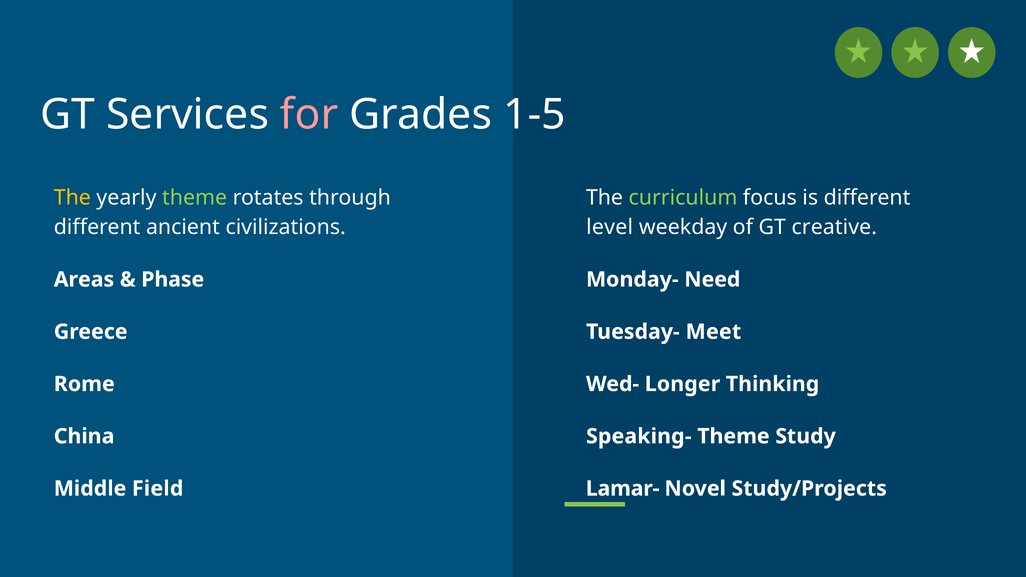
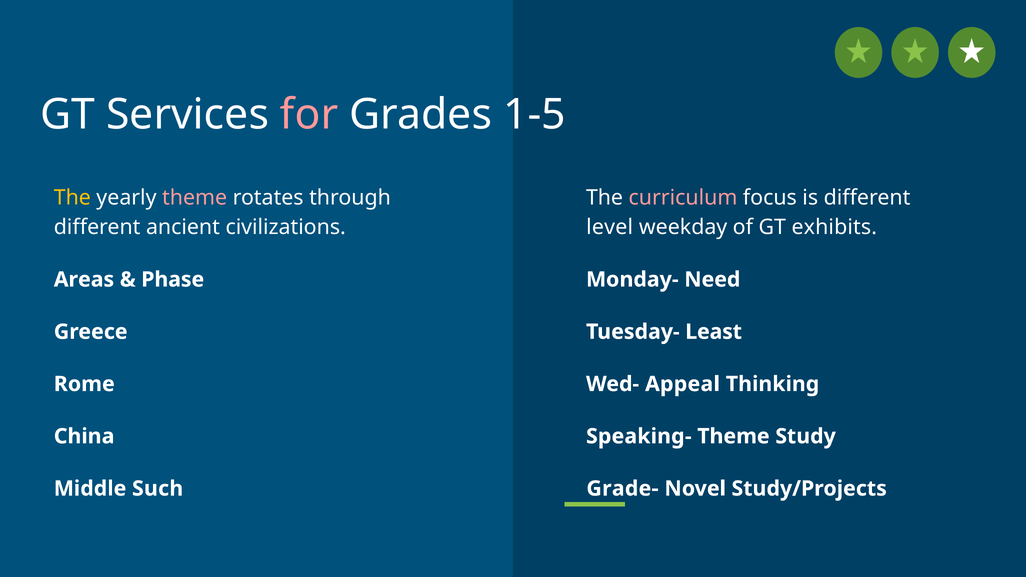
theme colour: light green -> pink (195, 198)
curriculum colour: light green -> pink (683, 198)
creative: creative -> exhibits (834, 227)
Meet: Meet -> Least (714, 332)
Longer: Longer -> Appeal (682, 384)
Field: Field -> Such (158, 489)
Lamar-: Lamar- -> Grade- (622, 489)
